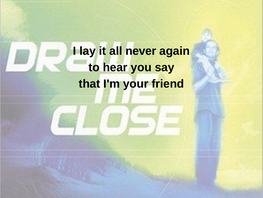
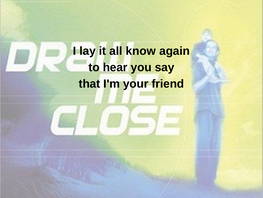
never: never -> know (141, 51)
